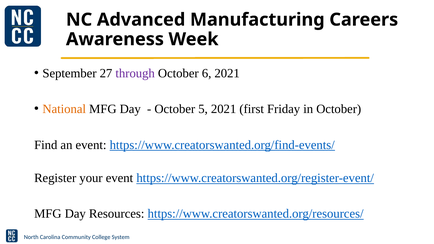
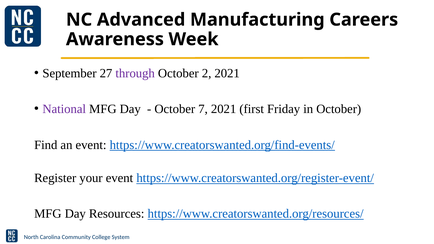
6: 6 -> 2 (207, 73)
National colour: orange -> purple (64, 109)
5: 5 -> 7 (203, 109)
